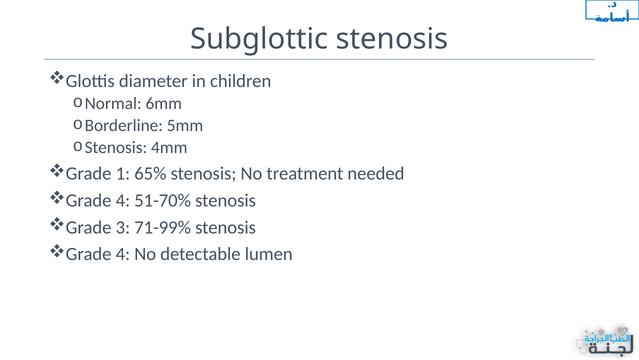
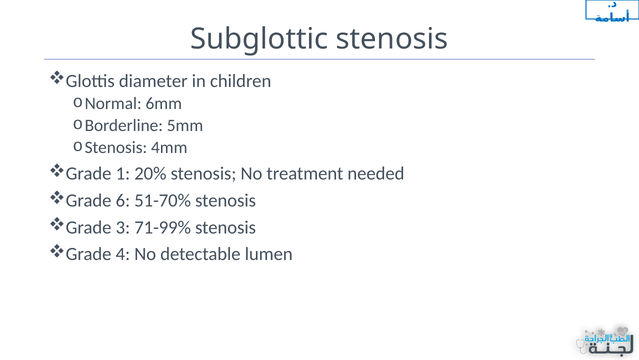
65%: 65% -> 20% (150, 174)
4: 4 -> 6 (123, 200)
